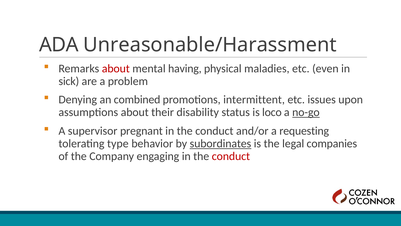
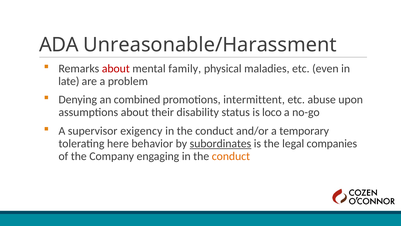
having: having -> family (185, 68)
sick: sick -> late (69, 81)
issues: issues -> abuse (322, 100)
no-go underline: present -> none (306, 112)
pregnant: pregnant -> exigency (141, 131)
requesting: requesting -> temporary (304, 131)
type: type -> here (118, 143)
conduct colour: red -> orange (231, 156)
